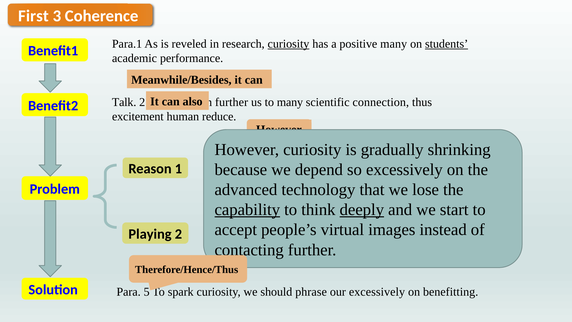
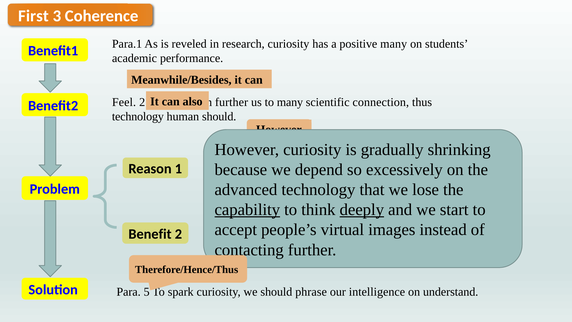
curiosity underline: present -> none (289, 44)
students underline: present -> none (447, 44)
Talk: Talk -> Feel (124, 102)
excitement: excitement -> technology (138, 117)
human reduce: reduce -> should (219, 117)
Playing: Playing -> Benefit (150, 234)
our excessively: excessively -> intelligence (377, 292)
benefitting: benefitting -> understand (451, 292)
